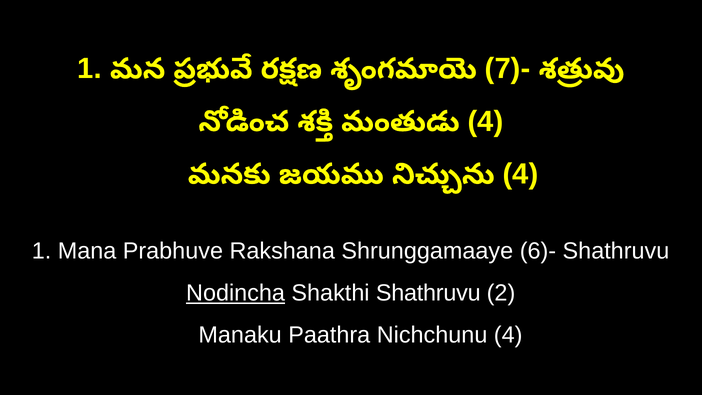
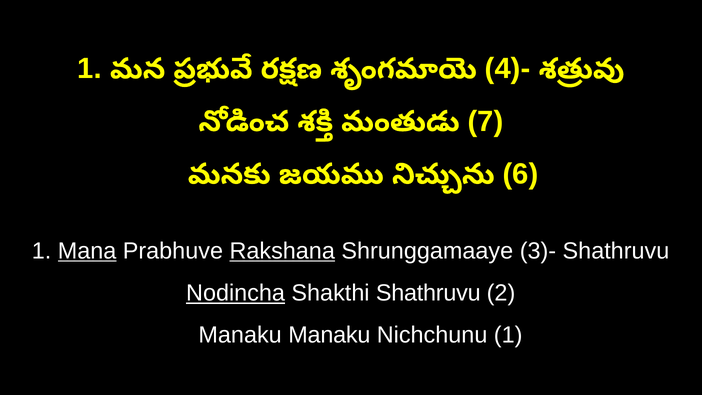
7)-: 7)- -> 4)- (508, 69)
4: 4 -> 7 (486, 121)
4: 4 -> 6 (521, 174)
Mana underline: none -> present (87, 251)
Rakshana underline: none -> present (282, 251)
6)-: 6)- -> 3)- (538, 251)
Manaku Paathra: Paathra -> Manaku (329, 335)
Nichchunu 4: 4 -> 1 (508, 335)
